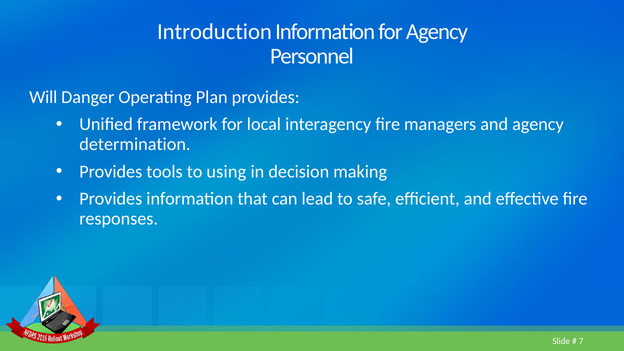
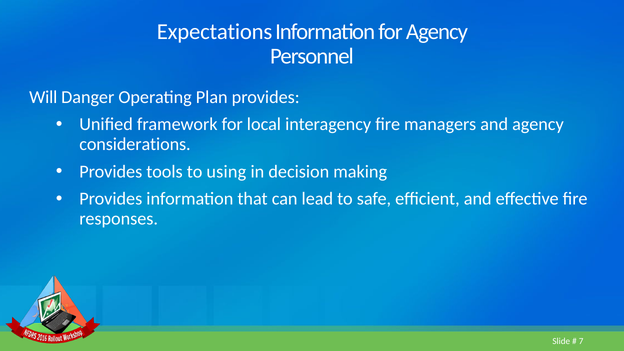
Introduction: Introduction -> Expectations (215, 32)
determination: determination -> considerations (135, 144)
